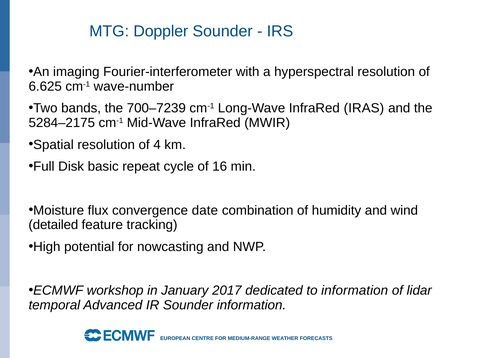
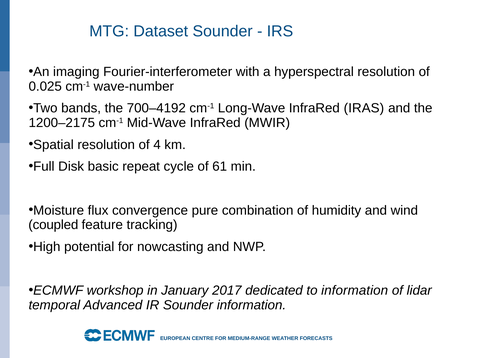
Doppler: Doppler -> Dataset (161, 31)
6.625: 6.625 -> 0.025 (45, 86)
700–7239: 700–7239 -> 700–4192 (156, 108)
5284–2175: 5284–2175 -> 1200–2175 (62, 123)
16: 16 -> 61 (220, 166)
date: date -> pure (205, 210)
detailed: detailed -> coupled (53, 225)
